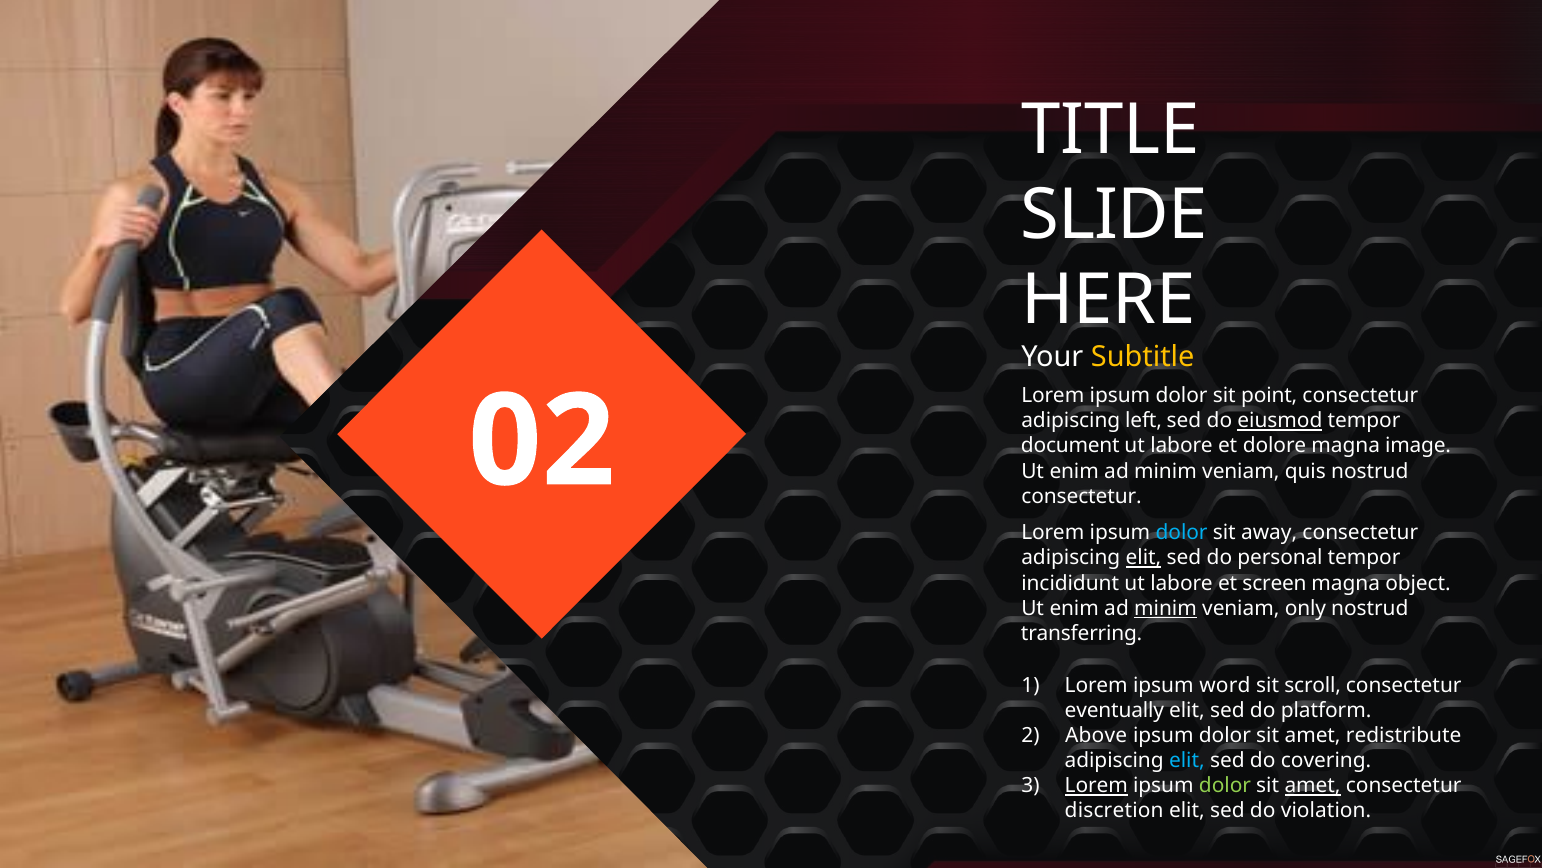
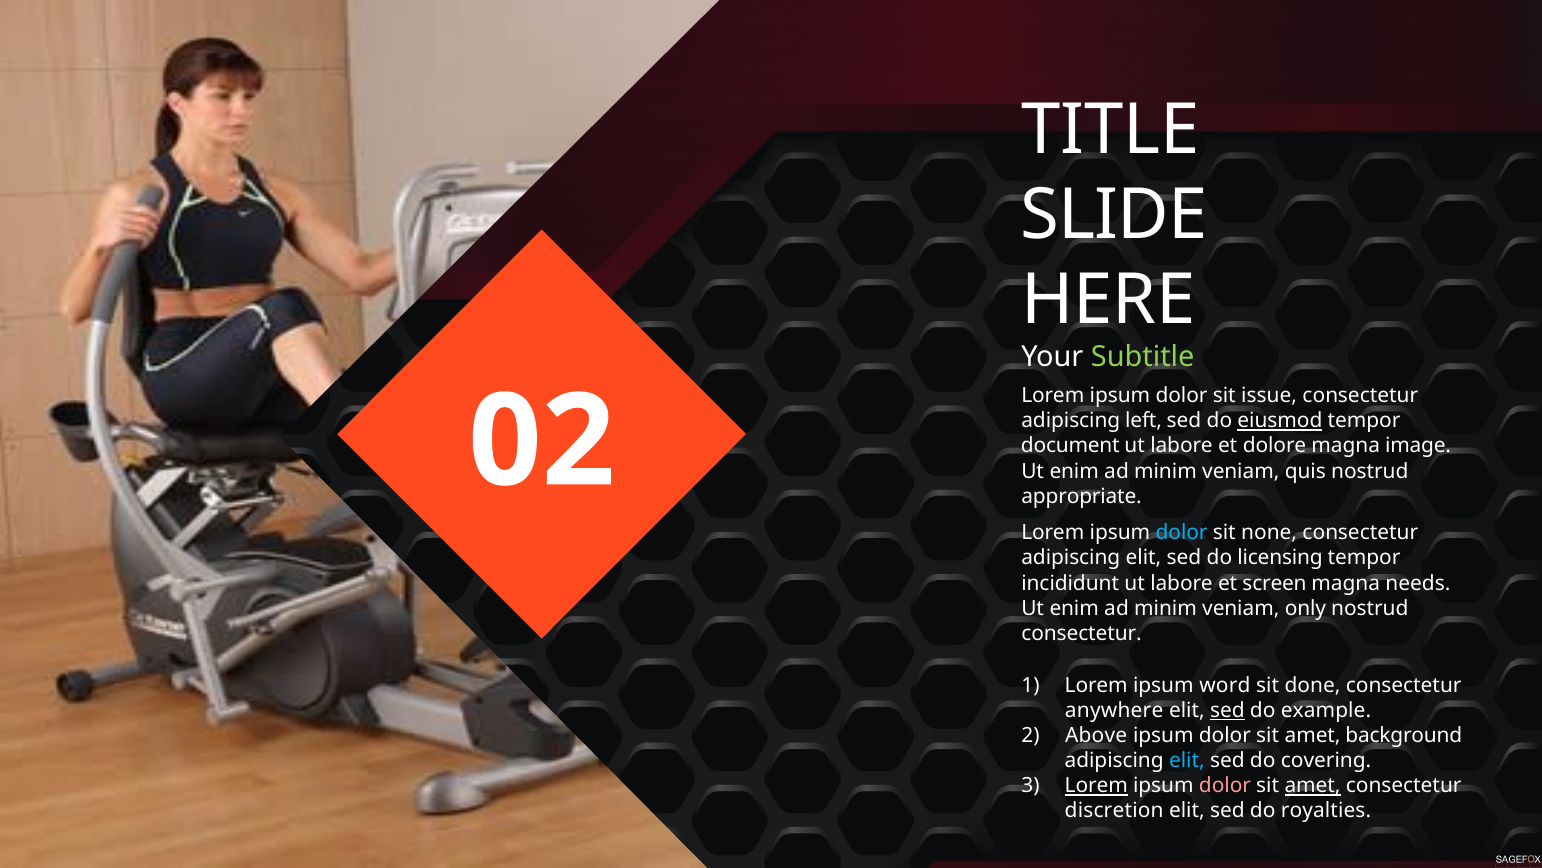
Subtitle colour: yellow -> light green (1143, 356)
point: point -> issue (1269, 396)
consectetur: consectetur -> appropriate (1082, 496)
away: away -> none (1269, 533)
elit underline: present -> none (1143, 558)
personal: personal -> licensing (1280, 558)
object: object -> needs (1418, 583)
minim underline: present -> none (1165, 608)
transferring: transferring -> consectetur (1082, 633)
scroll: scroll -> done (1313, 685)
eventually: eventually -> anywhere (1114, 710)
sed underline: none -> present (1227, 710)
platform: platform -> example (1326, 710)
redistribute: redistribute -> background (1404, 735)
dolor colour: light green -> pink (1225, 785)
violation: violation -> royalties (1326, 810)
